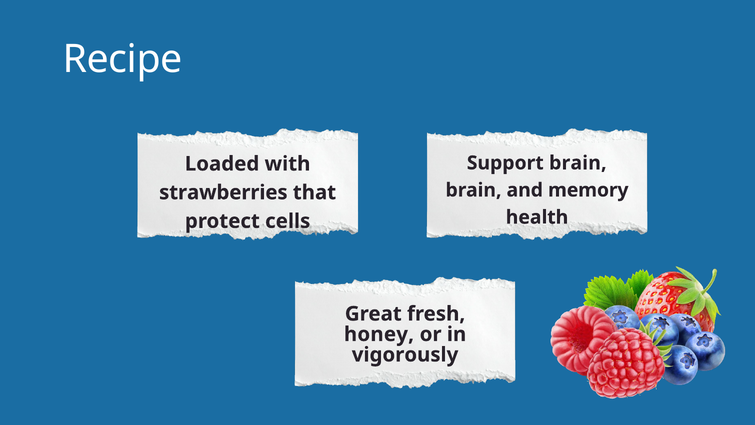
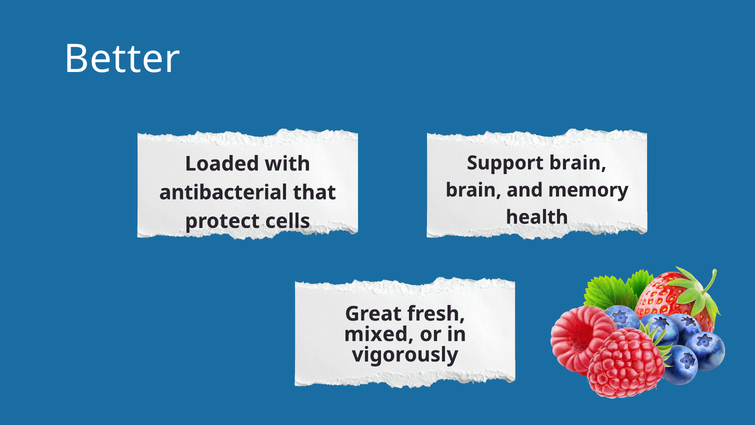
Recipe: Recipe -> Better (122, 59)
strawberries: strawberries -> antibacterial (223, 192)
honey: honey -> mixed (379, 334)
